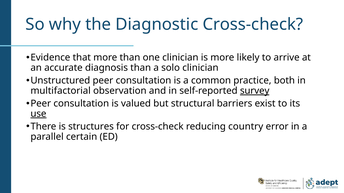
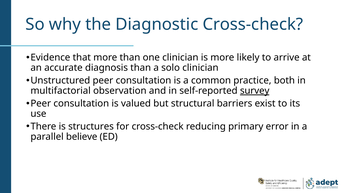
use underline: present -> none (38, 114)
country: country -> primary (246, 127)
certain: certain -> believe (82, 137)
